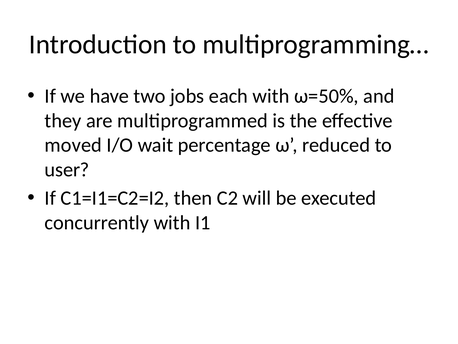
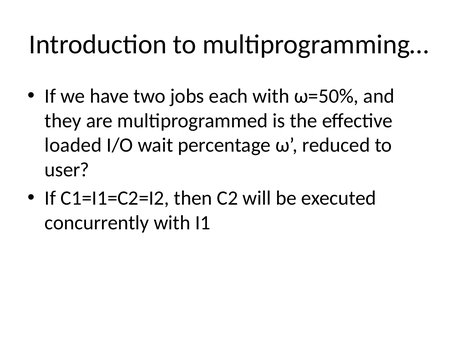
moved: moved -> loaded (73, 145)
